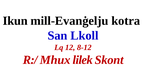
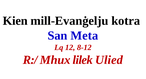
Ikun: Ikun -> Kien (15, 21)
Lkoll: Lkoll -> Meta (84, 35)
Skont: Skont -> Ulied (109, 60)
